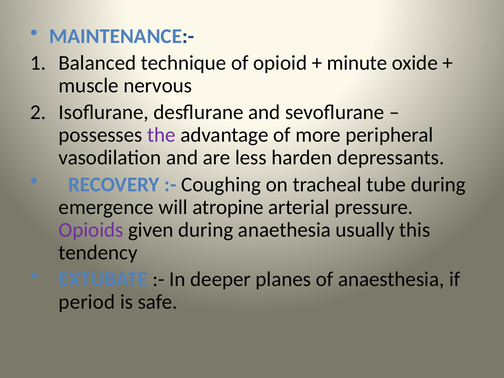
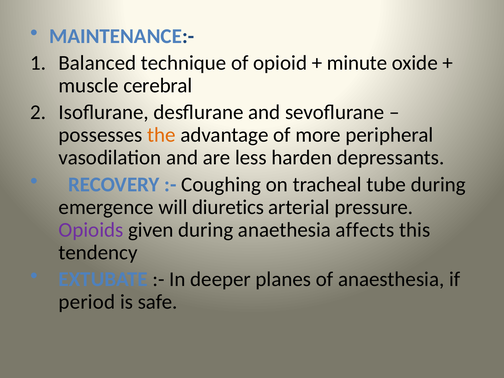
nervous: nervous -> cerebral (158, 86)
the colour: purple -> orange (161, 135)
atropine: atropine -> diuretics (228, 207)
usually: usually -> affects (365, 230)
